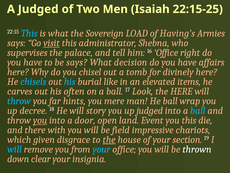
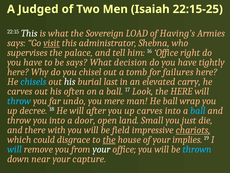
This colour: light blue -> white (29, 33)
affairs: affairs -> tightly (212, 62)
divinely: divinely -> failures (178, 72)
his colour: light blue -> white (70, 81)
like: like -> last (111, 81)
items: items -> carry (189, 81)
hints: hints -> undo (74, 101)
story: story -> after (96, 110)
up judged: judged -> carves (150, 110)
you underline: present -> none (40, 120)
Event: Event -> Small (152, 120)
you this: this -> just (189, 120)
chariots underline: none -> present (193, 130)
given: given -> could (44, 139)
section: section -> implies (187, 139)
your colour: light blue -> white (101, 149)
thrown colour: white -> light blue (197, 149)
clear: clear -> near (41, 158)
insignia: insignia -> capture (89, 158)
